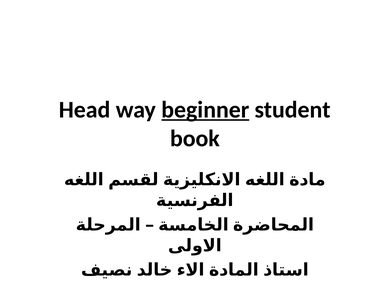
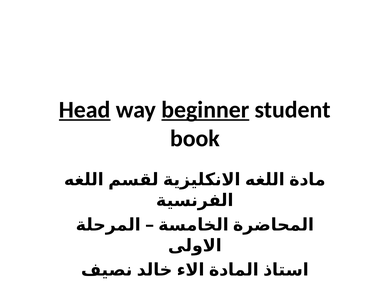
Head underline: none -> present (85, 110)
